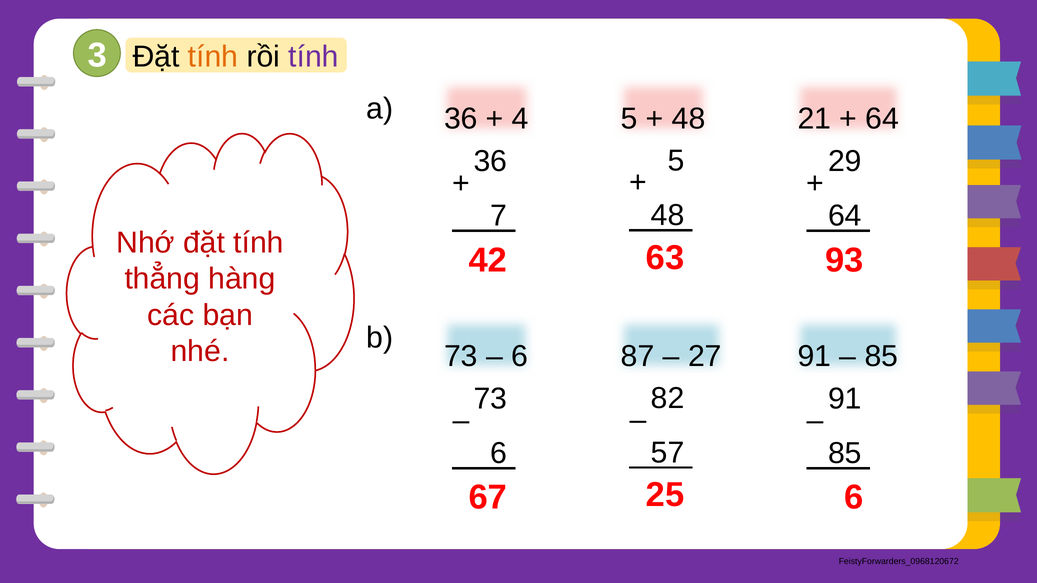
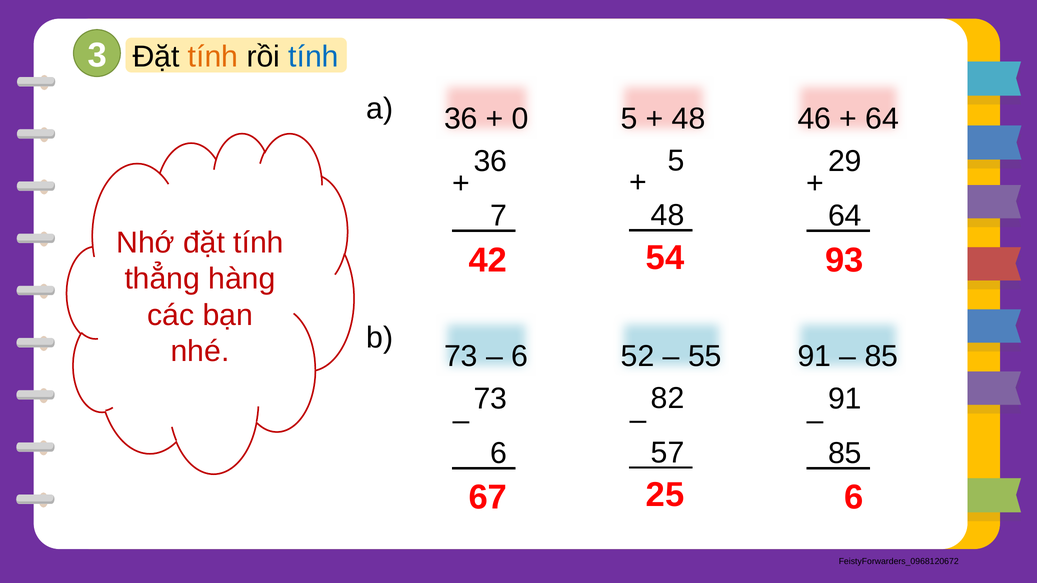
tính colour: purple -> blue (314, 57)
4: 4 -> 0 (520, 119)
21: 21 -> 46 (814, 119)
63: 63 -> 54 (665, 258)
87: 87 -> 52 (638, 356)
27: 27 -> 55 (705, 356)
